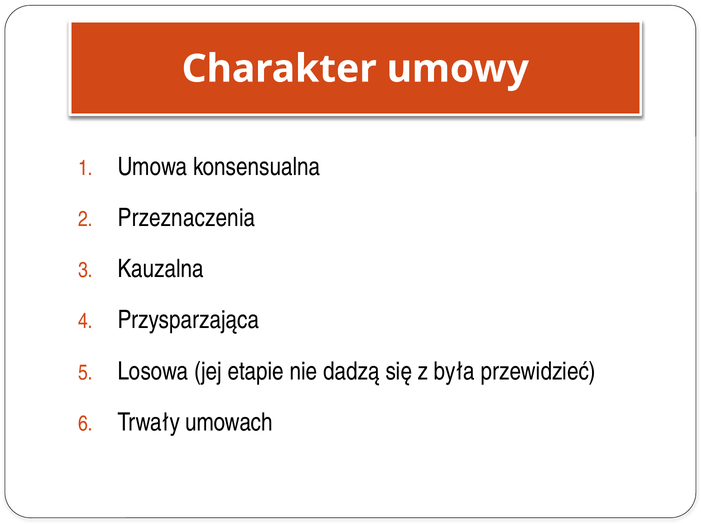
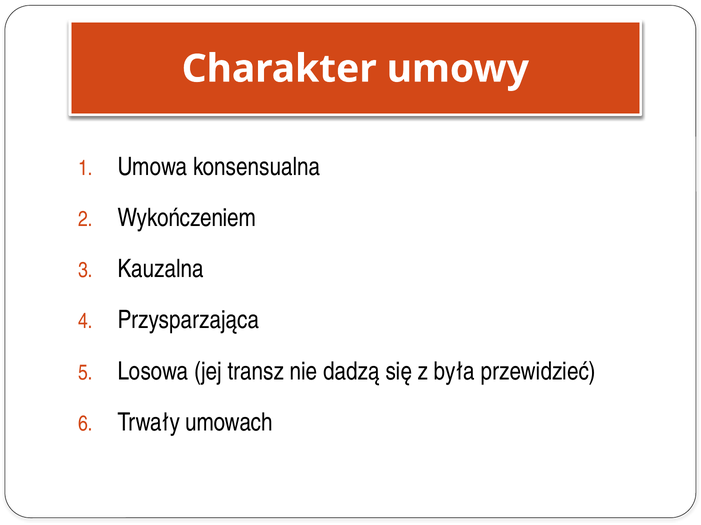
Przeznaczenia: Przeznaczenia -> Wykończeniem (187, 218)
etapie: etapie -> transz (256, 372)
